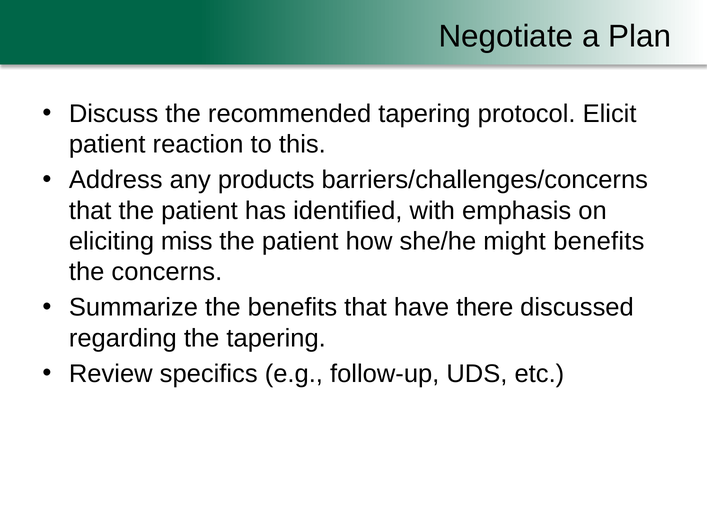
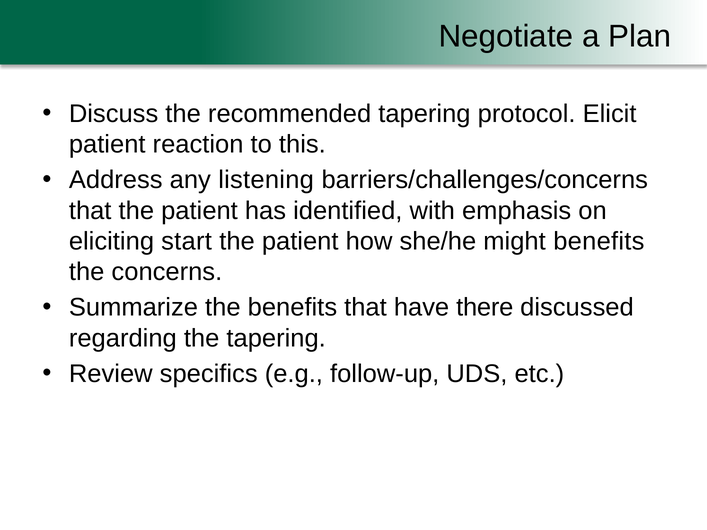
products: products -> listening (266, 180)
miss: miss -> start (187, 241)
